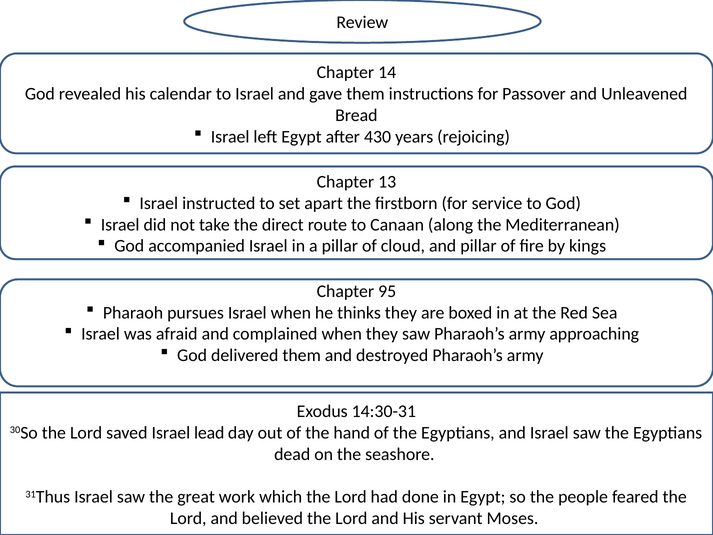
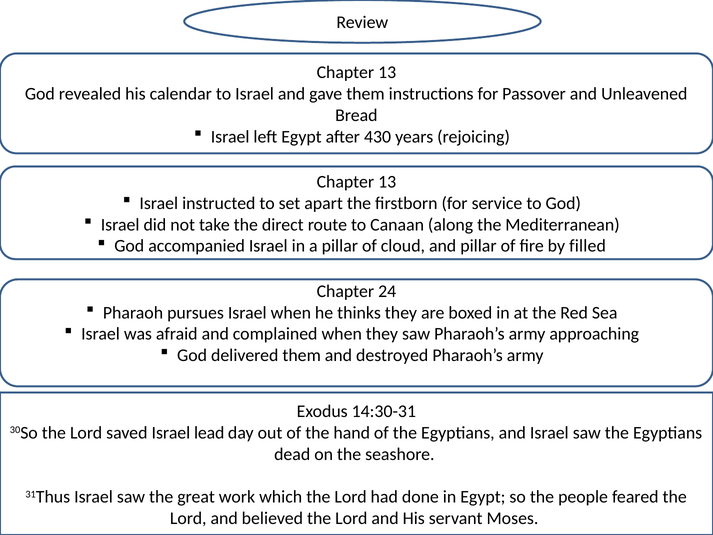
14: 14 -> 13 (387, 72)
kings: kings -> filled (588, 246)
95: 95 -> 24 (387, 291)
